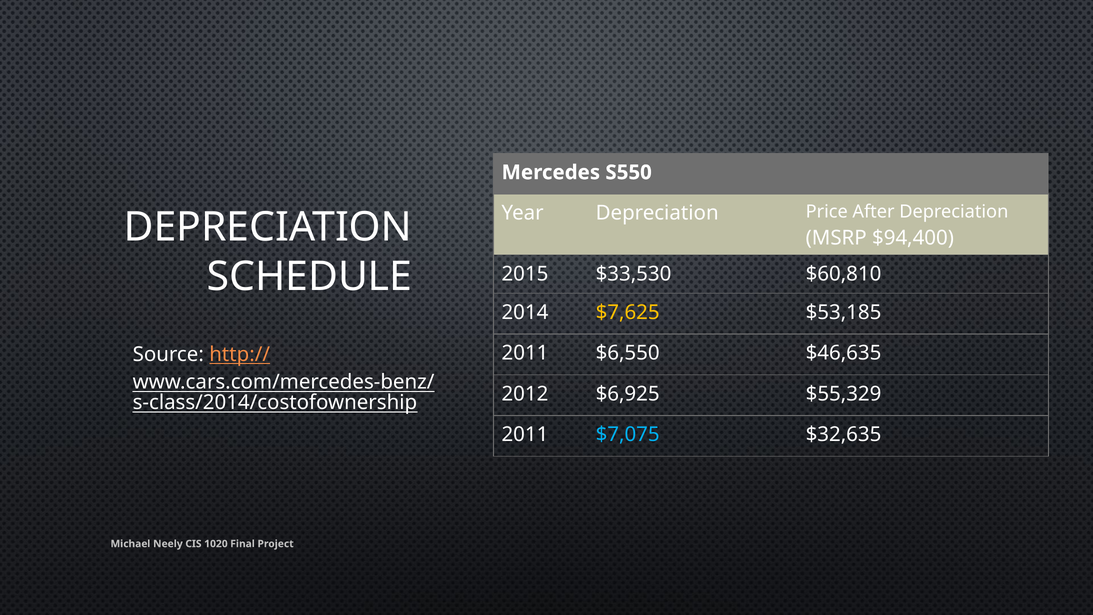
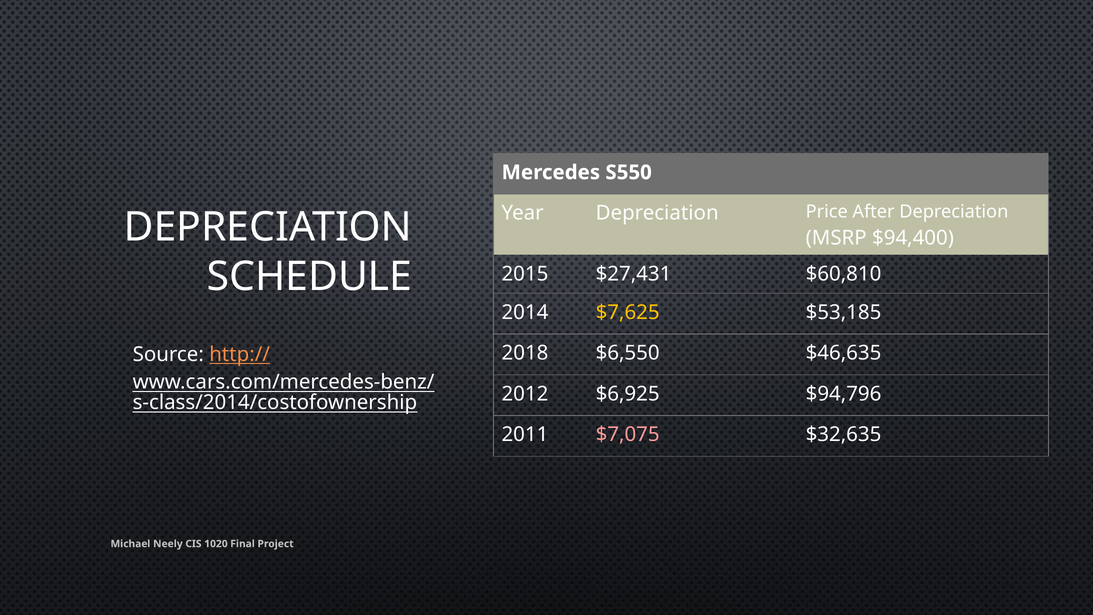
$33,530: $33,530 -> $27,431 (634, 274)
2011: 2011 -> 2018 (525, 353)
$55,329: $55,329 -> $94,796 (844, 394)
$7,075 colour: light blue -> pink (628, 434)
